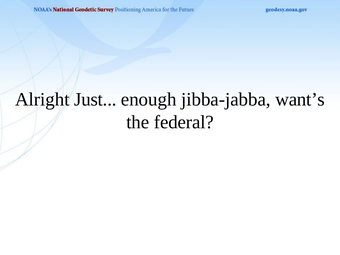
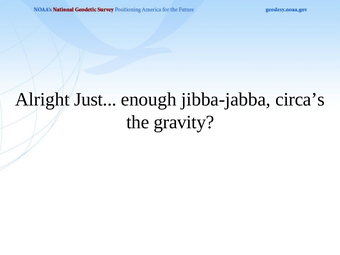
want’s: want’s -> circa’s (300, 99)
federal: federal -> gravity (184, 122)
